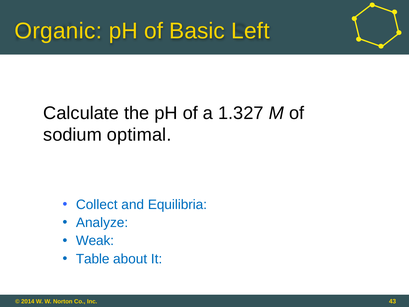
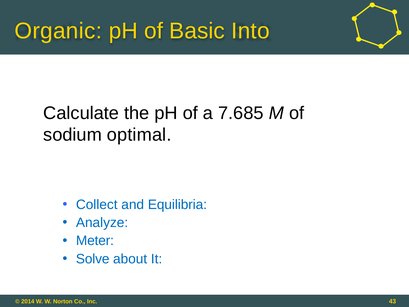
Left: Left -> Into (251, 31)
1.327: 1.327 -> 7.685 (241, 113)
Weak: Weak -> Meter (95, 241)
Table: Table -> Solve (93, 259)
